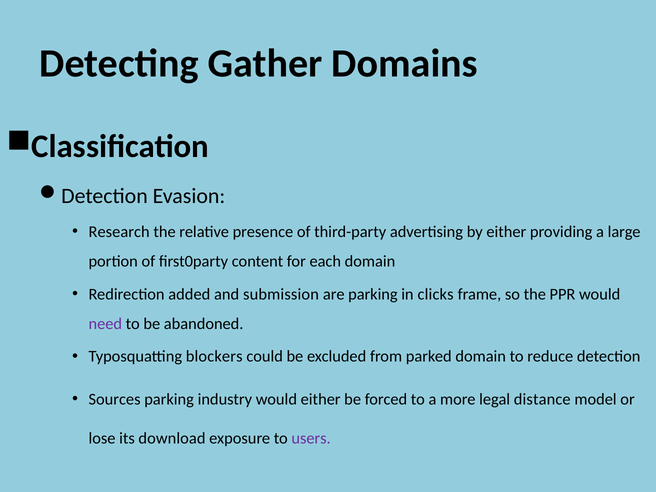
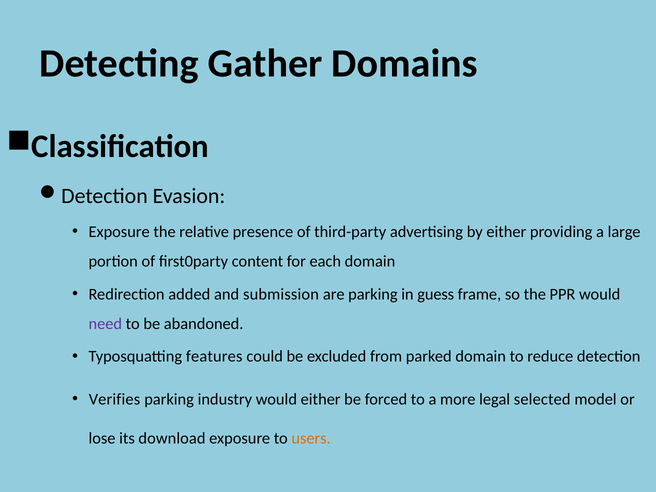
Research: Research -> Exposure (119, 232)
clicks: clicks -> guess (436, 294)
blockers: blockers -> features (214, 356)
Sources: Sources -> Verifies (114, 399)
distance: distance -> selected (542, 399)
users colour: purple -> orange (311, 438)
